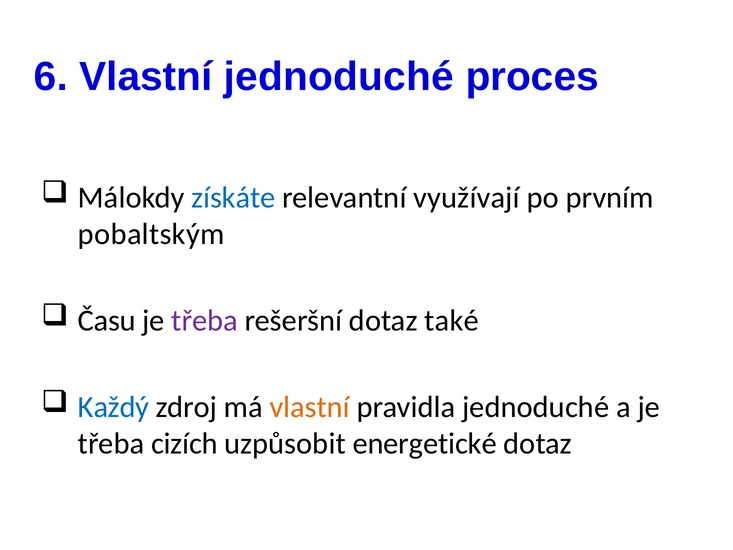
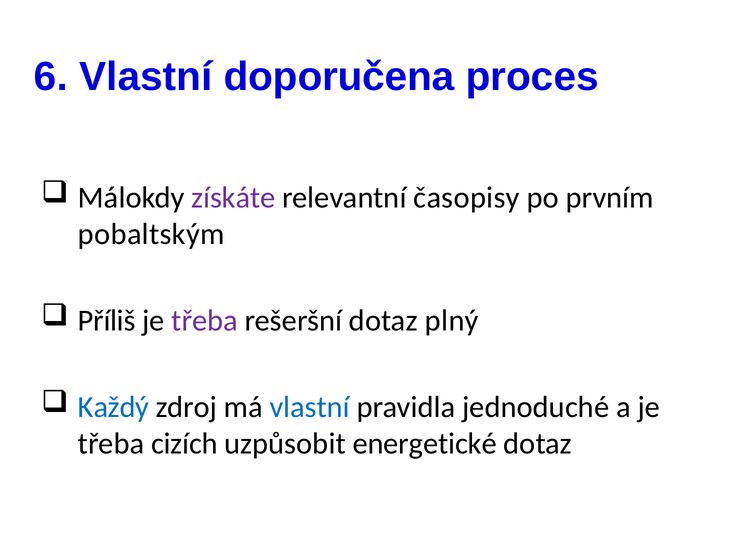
Vlastní jednoduché: jednoduché -> doporučena (339, 77)
získáte colour: blue -> purple (233, 197)
využívají: využívají -> časopisy (467, 197)
Času: Času -> Příliš (107, 320)
také: také -> plný (452, 320)
vlastní colour: orange -> blue (310, 407)
